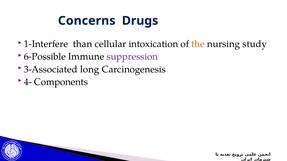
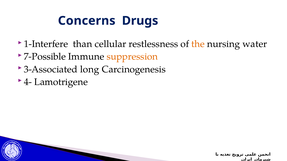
intoxication: intoxication -> restlessness (153, 44)
study: study -> water (255, 44)
6-Possible: 6-Possible -> 7-Possible (45, 57)
suppression colour: purple -> orange (132, 57)
Components: Components -> Lamotrigene (61, 82)
